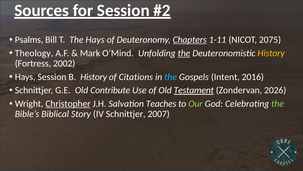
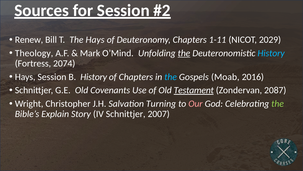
Psalms: Psalms -> Renew (29, 40)
Chapters underline: present -> none (190, 40)
2075: 2075 -> 2029 (270, 40)
History colour: yellow -> light blue (271, 53)
2002: 2002 -> 2074 (64, 63)
of Citations: Citations -> Chapters (136, 77)
Intent: Intent -> Moab (225, 77)
Contribute: Contribute -> Covenants (110, 90)
2026: 2026 -> 2087 (275, 90)
Christopher underline: present -> none (68, 103)
Teaches: Teaches -> Turning (161, 103)
Our colour: light green -> pink (195, 103)
Biblical: Biblical -> Explain (55, 114)
